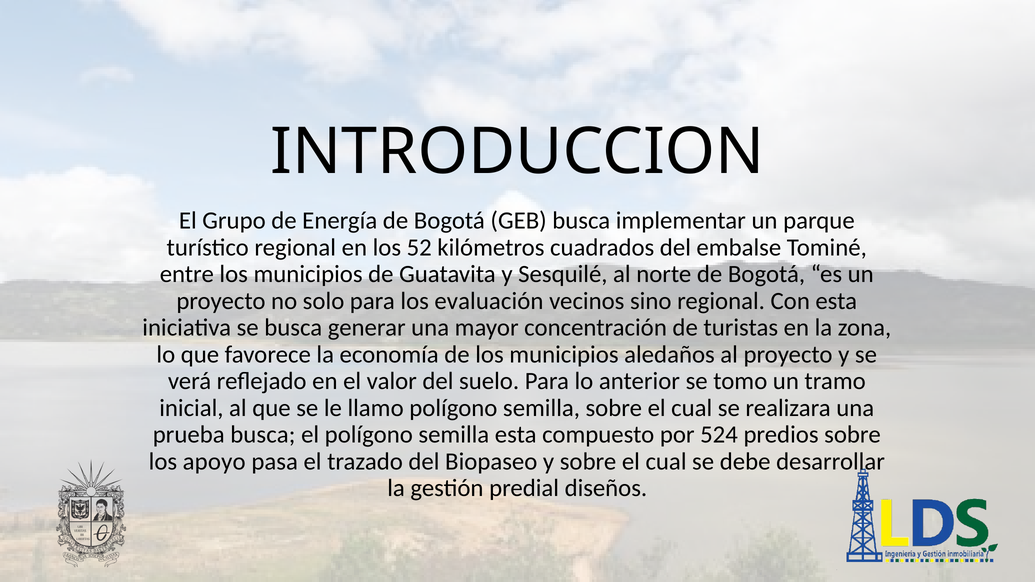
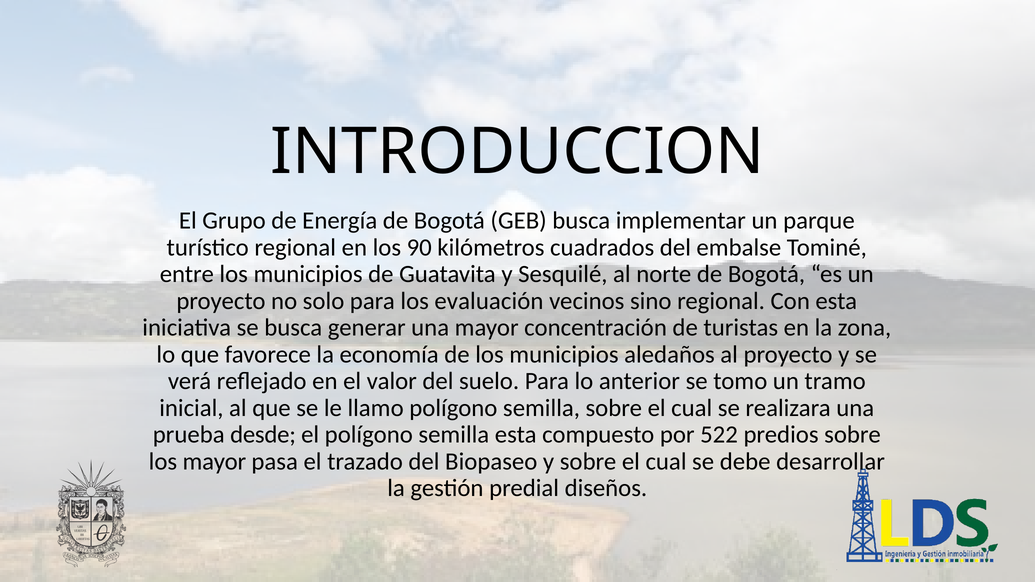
52: 52 -> 90 (419, 248)
prueba busca: busca -> desde (263, 435)
524: 524 -> 522 (719, 435)
los apoyo: apoyo -> mayor (214, 462)
